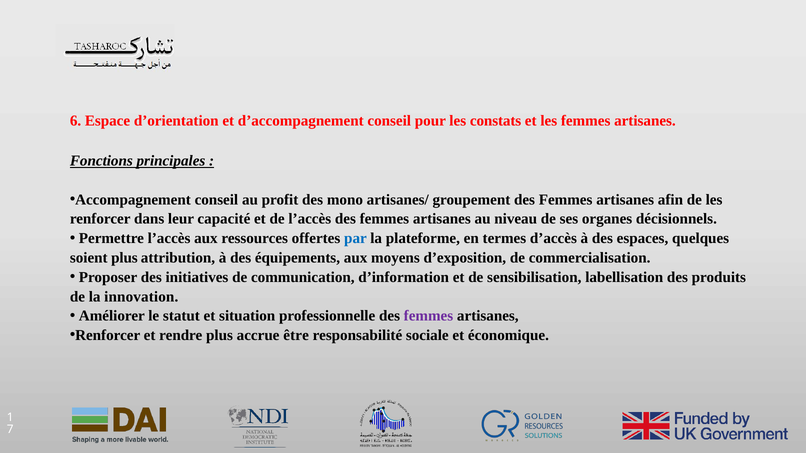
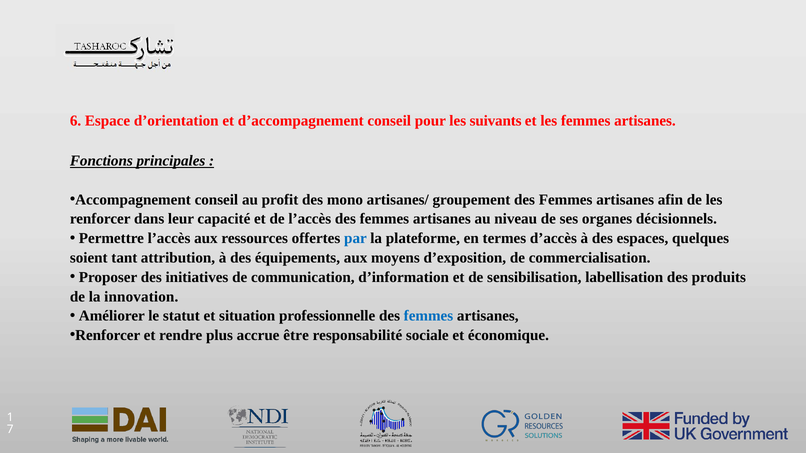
constats: constats -> suivants (496, 121)
soient plus: plus -> tant (124, 258)
femmes colour: purple -> blue (428, 316)
